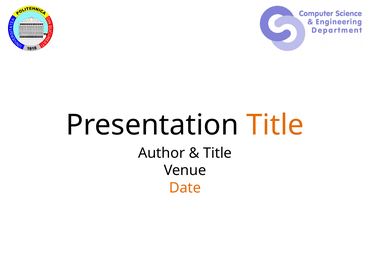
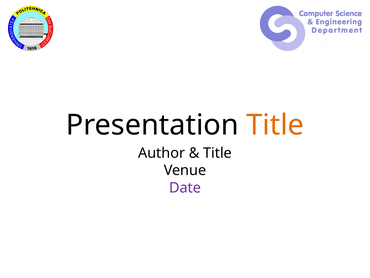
Date colour: orange -> purple (185, 187)
